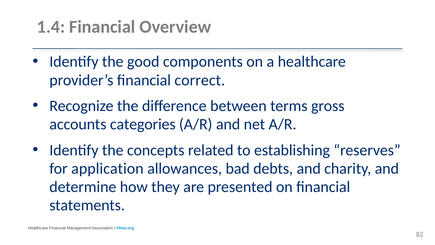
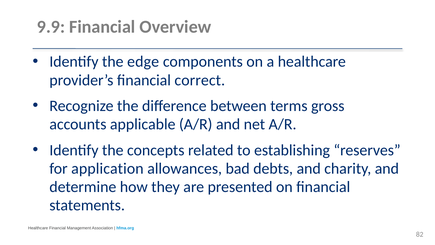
1.4: 1.4 -> 9.9 (51, 27)
good: good -> edge (143, 62)
categories: categories -> applicable (143, 124)
